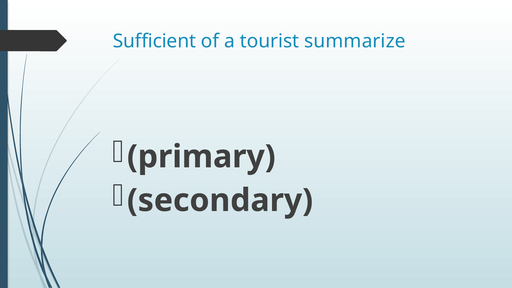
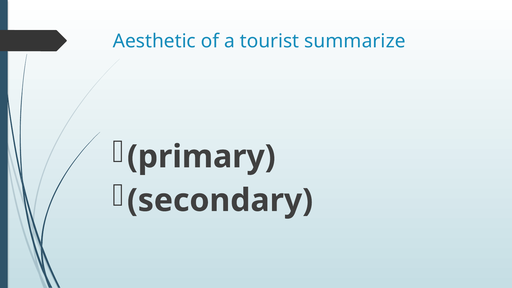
Sufficient: Sufficient -> Aesthetic (154, 41)
